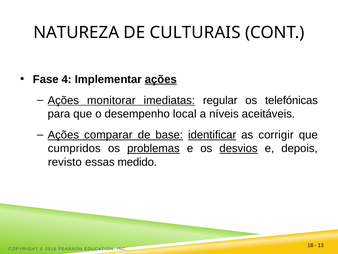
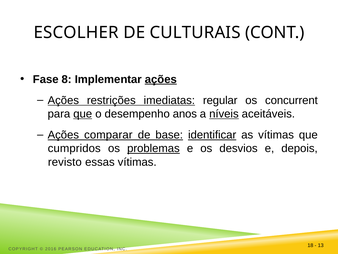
NATUREZA: NATUREZA -> ESCOLHER (76, 32)
4: 4 -> 8 (67, 79)
monitorar: monitorar -> restrições (111, 100)
telefónicas: telefónicas -> concurrent (291, 100)
que underline: none -> present (83, 114)
local: local -> anos (185, 114)
níveis underline: none -> present (224, 114)
as corrigir: corrigir -> vítimas (276, 135)
desvios underline: present -> none (239, 148)
essas medido: medido -> vítimas (137, 162)
